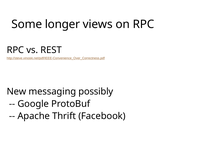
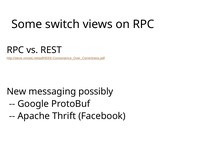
longer: longer -> switch (62, 24)
